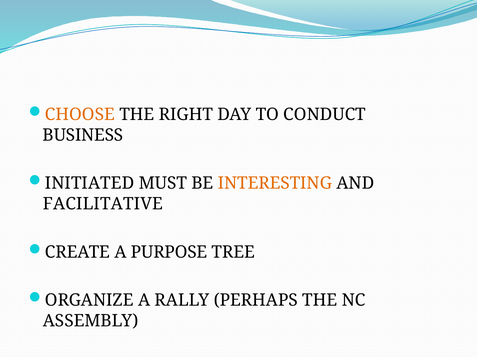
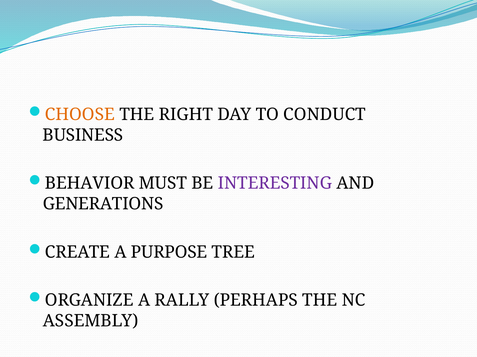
INITIATED: INITIATED -> BEHAVIOR (90, 184)
INTERESTING colour: orange -> purple (275, 184)
FACILITATIVE: FACILITATIVE -> GENERATIONS (103, 204)
